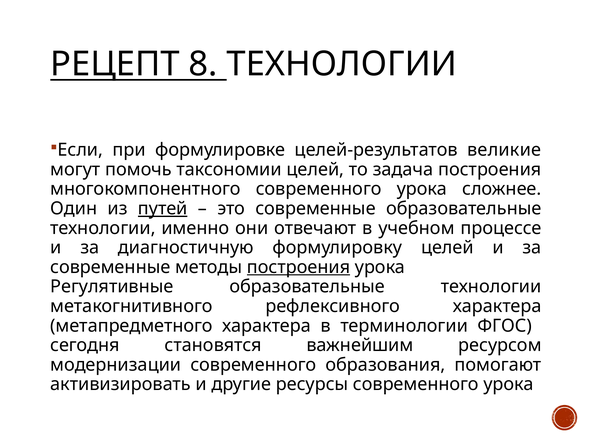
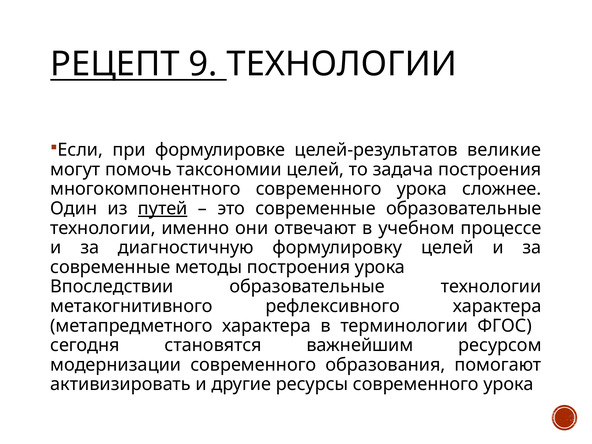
8: 8 -> 9 (203, 64)
построения underline: present -> none (299, 267)
Регулятивные: Регулятивные -> Впоследствии (112, 287)
